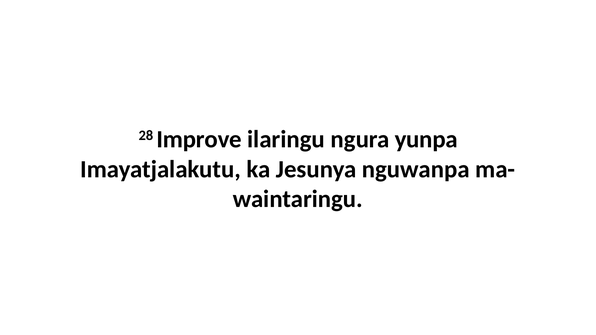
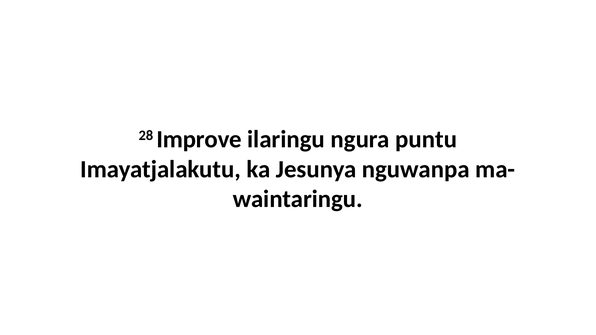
yunpa: yunpa -> puntu (426, 140)
